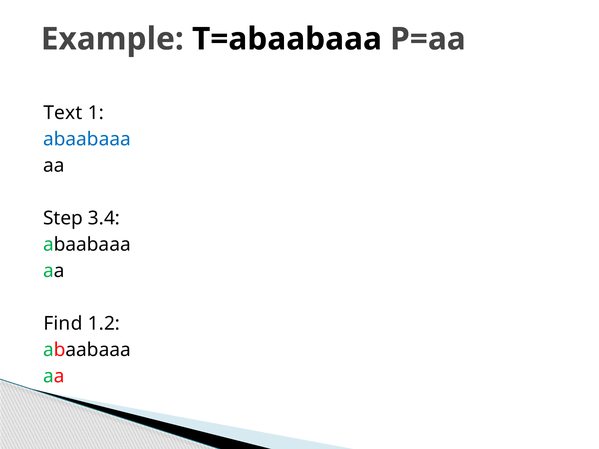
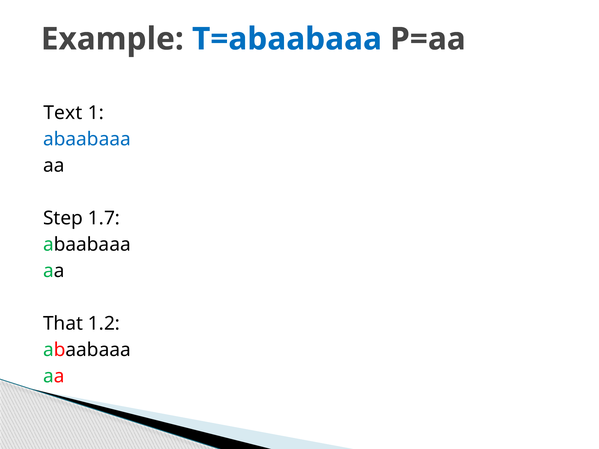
T=abaabaaa colour: black -> blue (287, 39)
3.4: 3.4 -> 1.7 (104, 218)
Find: Find -> That (63, 324)
